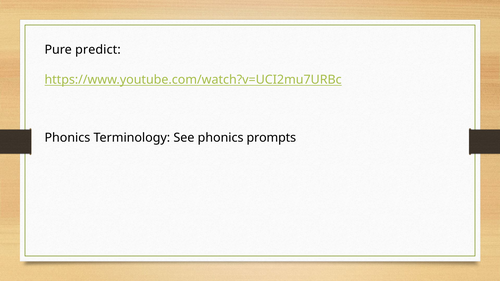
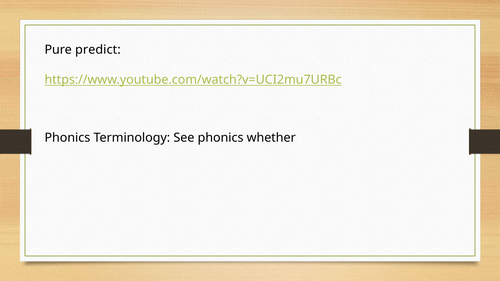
prompts: prompts -> whether (271, 138)
